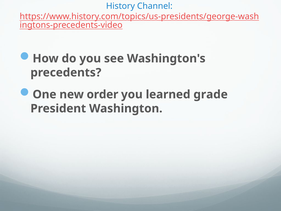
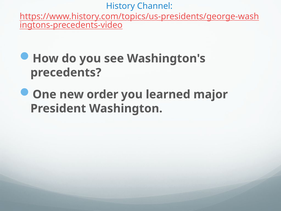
grade: grade -> major (211, 94)
